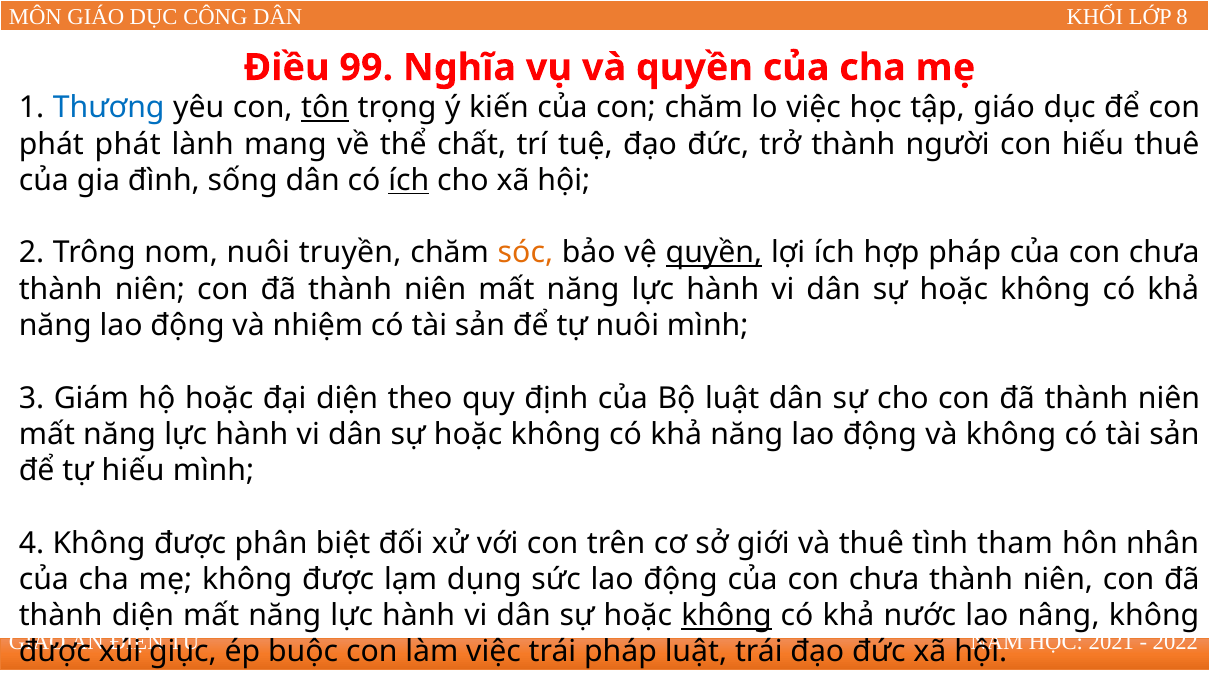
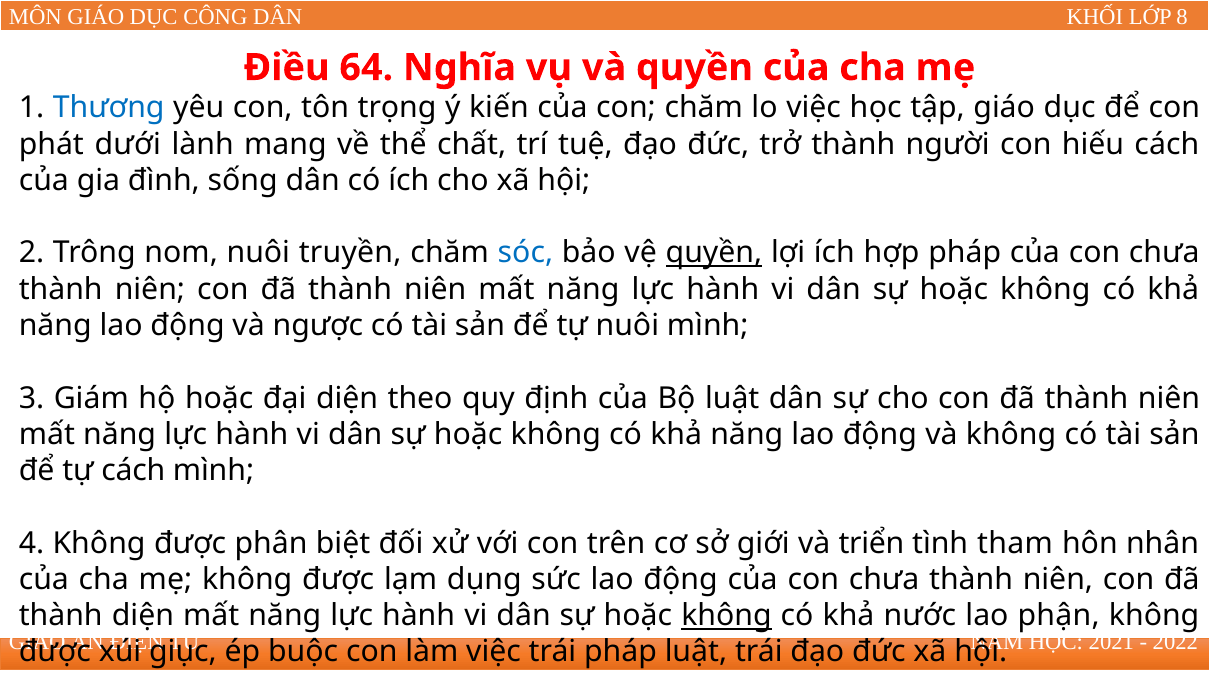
99: 99 -> 64 (366, 68)
tôn underline: present -> none (325, 108)
phát phát: phát -> dưới (128, 144)
hiếu thuê: thuê -> cách (1167, 144)
ích underline: present -> none (409, 180)
sóc colour: orange -> blue (525, 253)
nhiệm: nhiệm -> ngược (318, 326)
tự hiếu: hiếu -> cách (133, 471)
và thuê: thuê -> triển (871, 543)
nâng: nâng -> phận (1059, 616)
